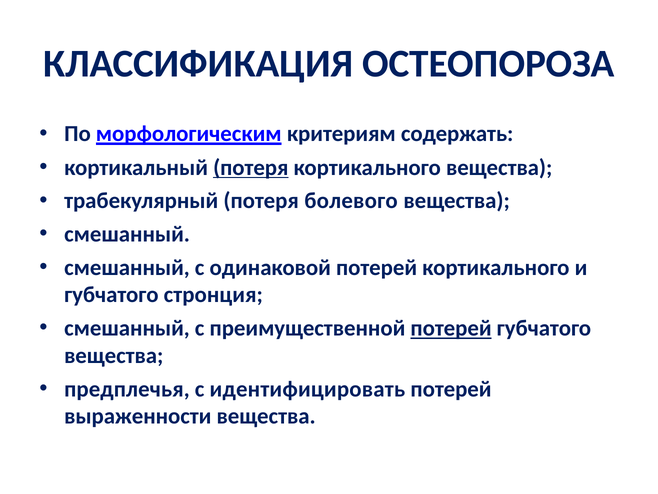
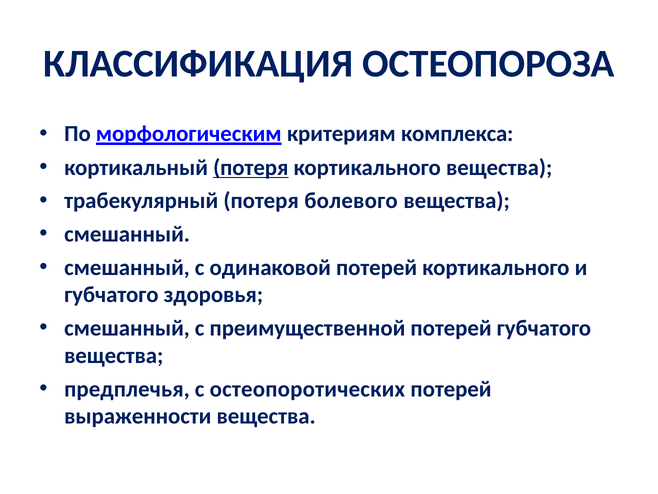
содержать: содержать -> комплекса (457, 134)
стронция: стронция -> здоровья (213, 295)
потерей underline: present -> none (451, 328)
идентифицировать: идентифицировать -> остеопоротических (307, 389)
